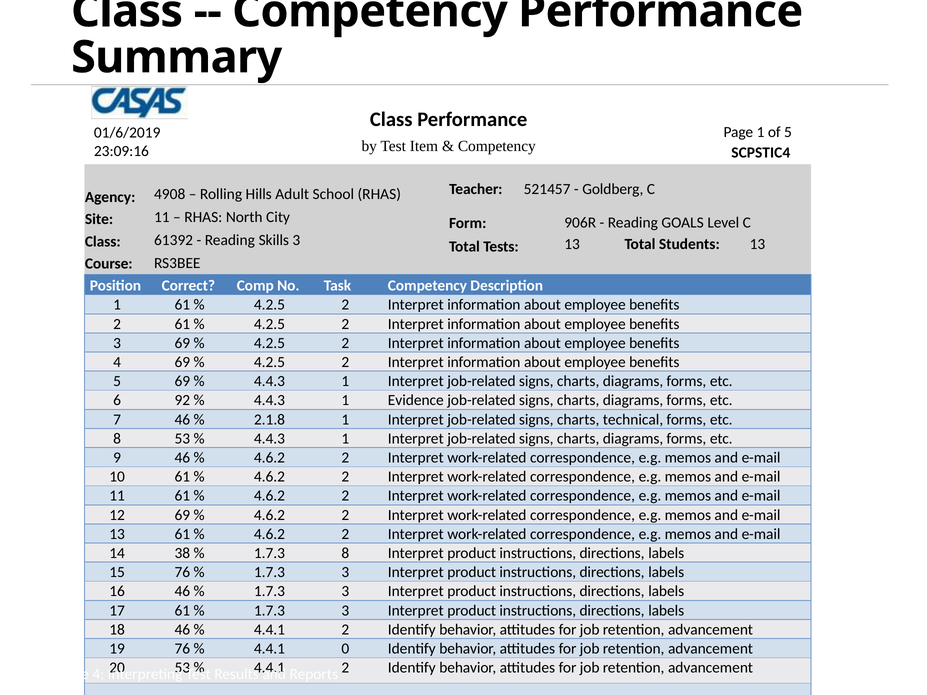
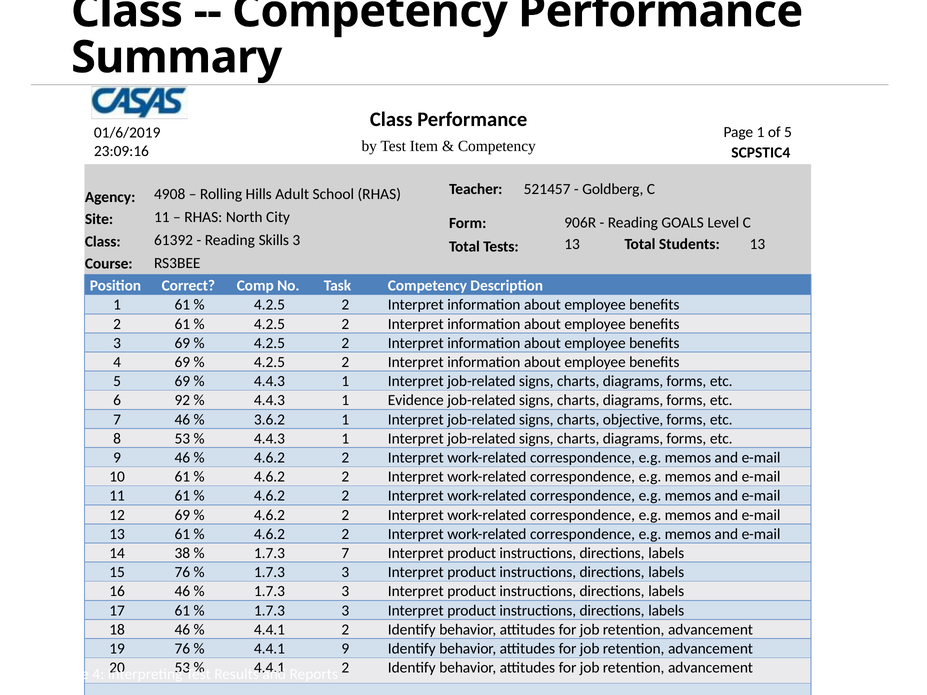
2.1.8: 2.1.8 -> 3.6.2 (269, 420)
technical: technical -> objective (633, 420)
1.7.3 8: 8 -> 7 (345, 553)
4.4.1 0: 0 -> 9 (345, 649)
